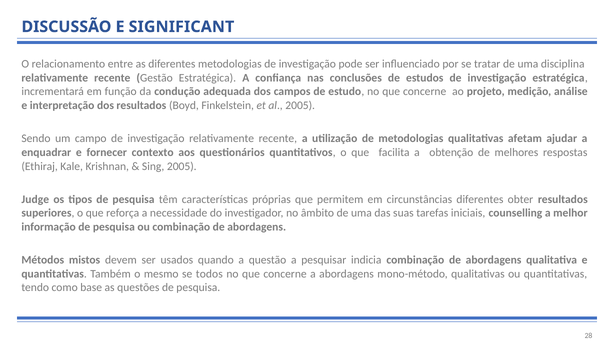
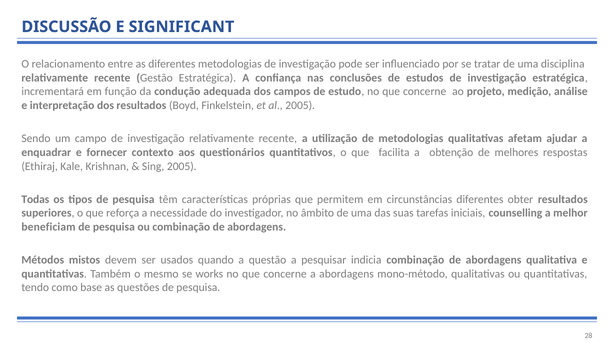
Judge: Judge -> Todas (35, 199)
informação: informação -> beneficiam (49, 227)
todos: todos -> works (209, 273)
